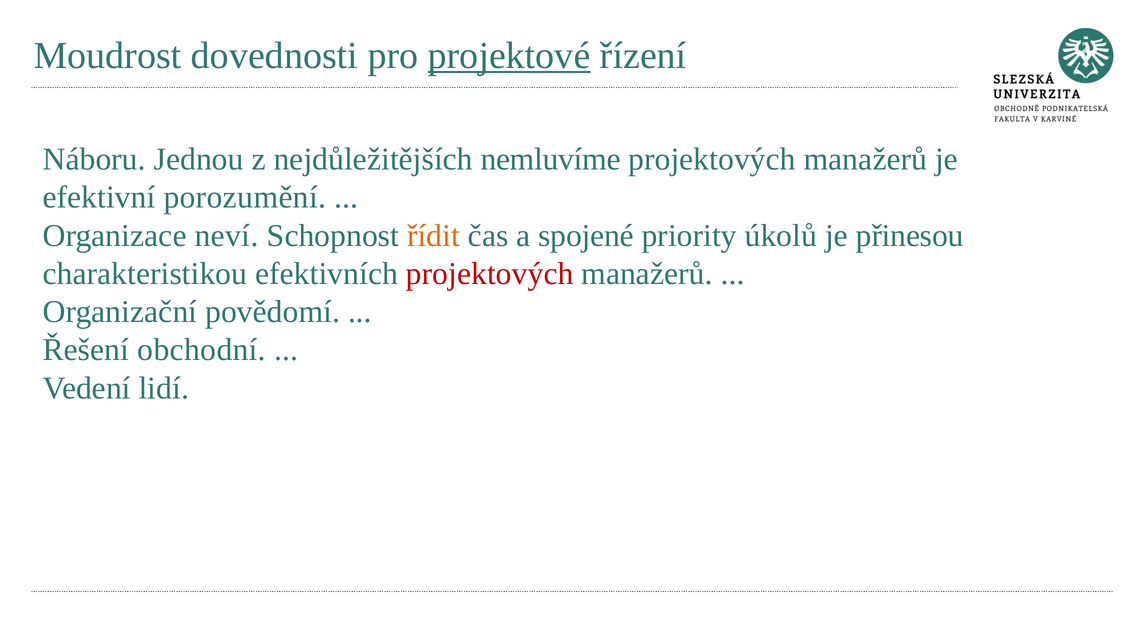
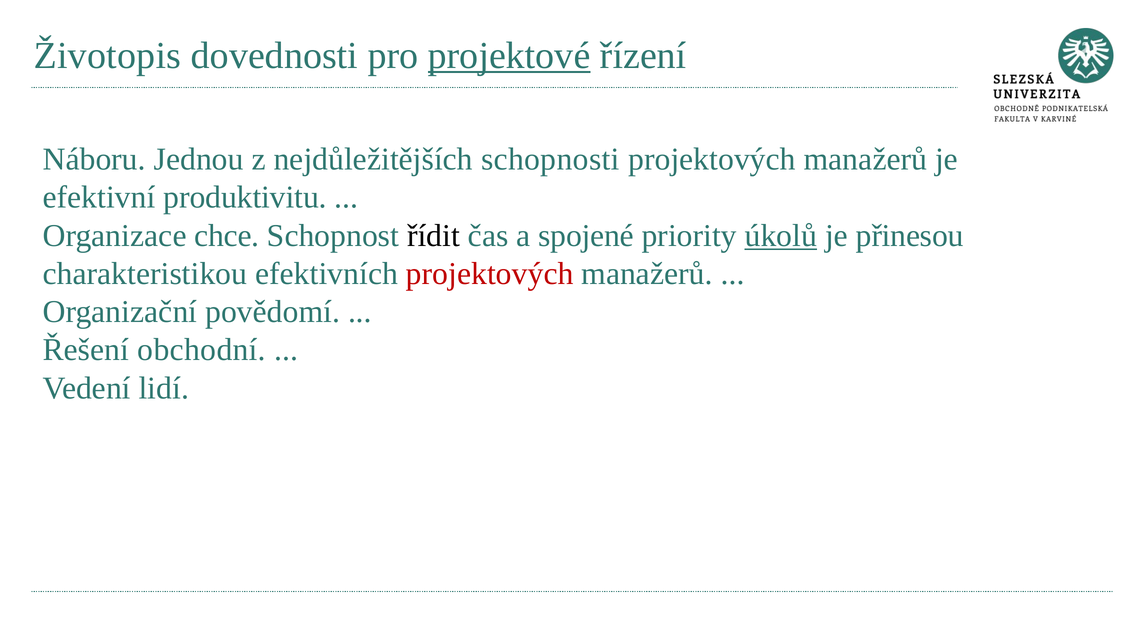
Moudrost: Moudrost -> Životopis (107, 56)
nemluvíme: nemluvíme -> schopnosti (550, 159)
porozumění: porozumění -> produktivitu (245, 197)
neví: neví -> chce (227, 235)
řídit colour: orange -> black (433, 235)
úkolů underline: none -> present (781, 235)
